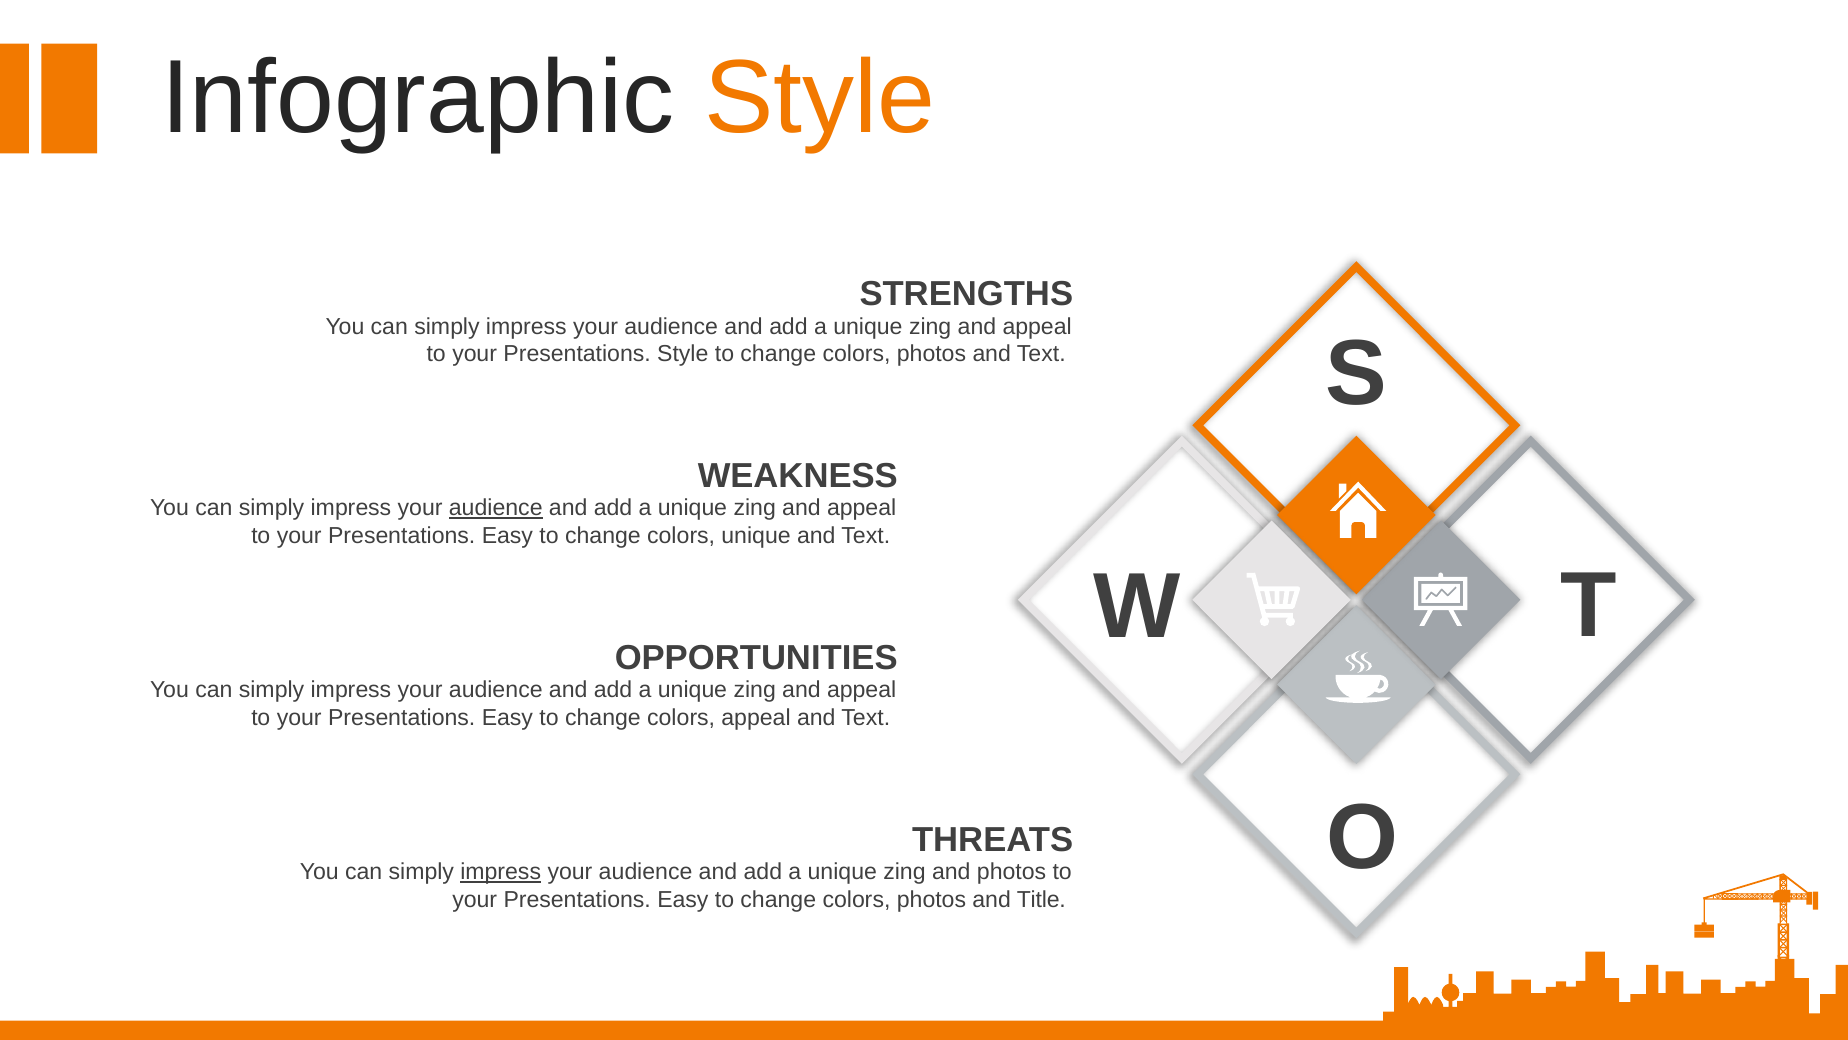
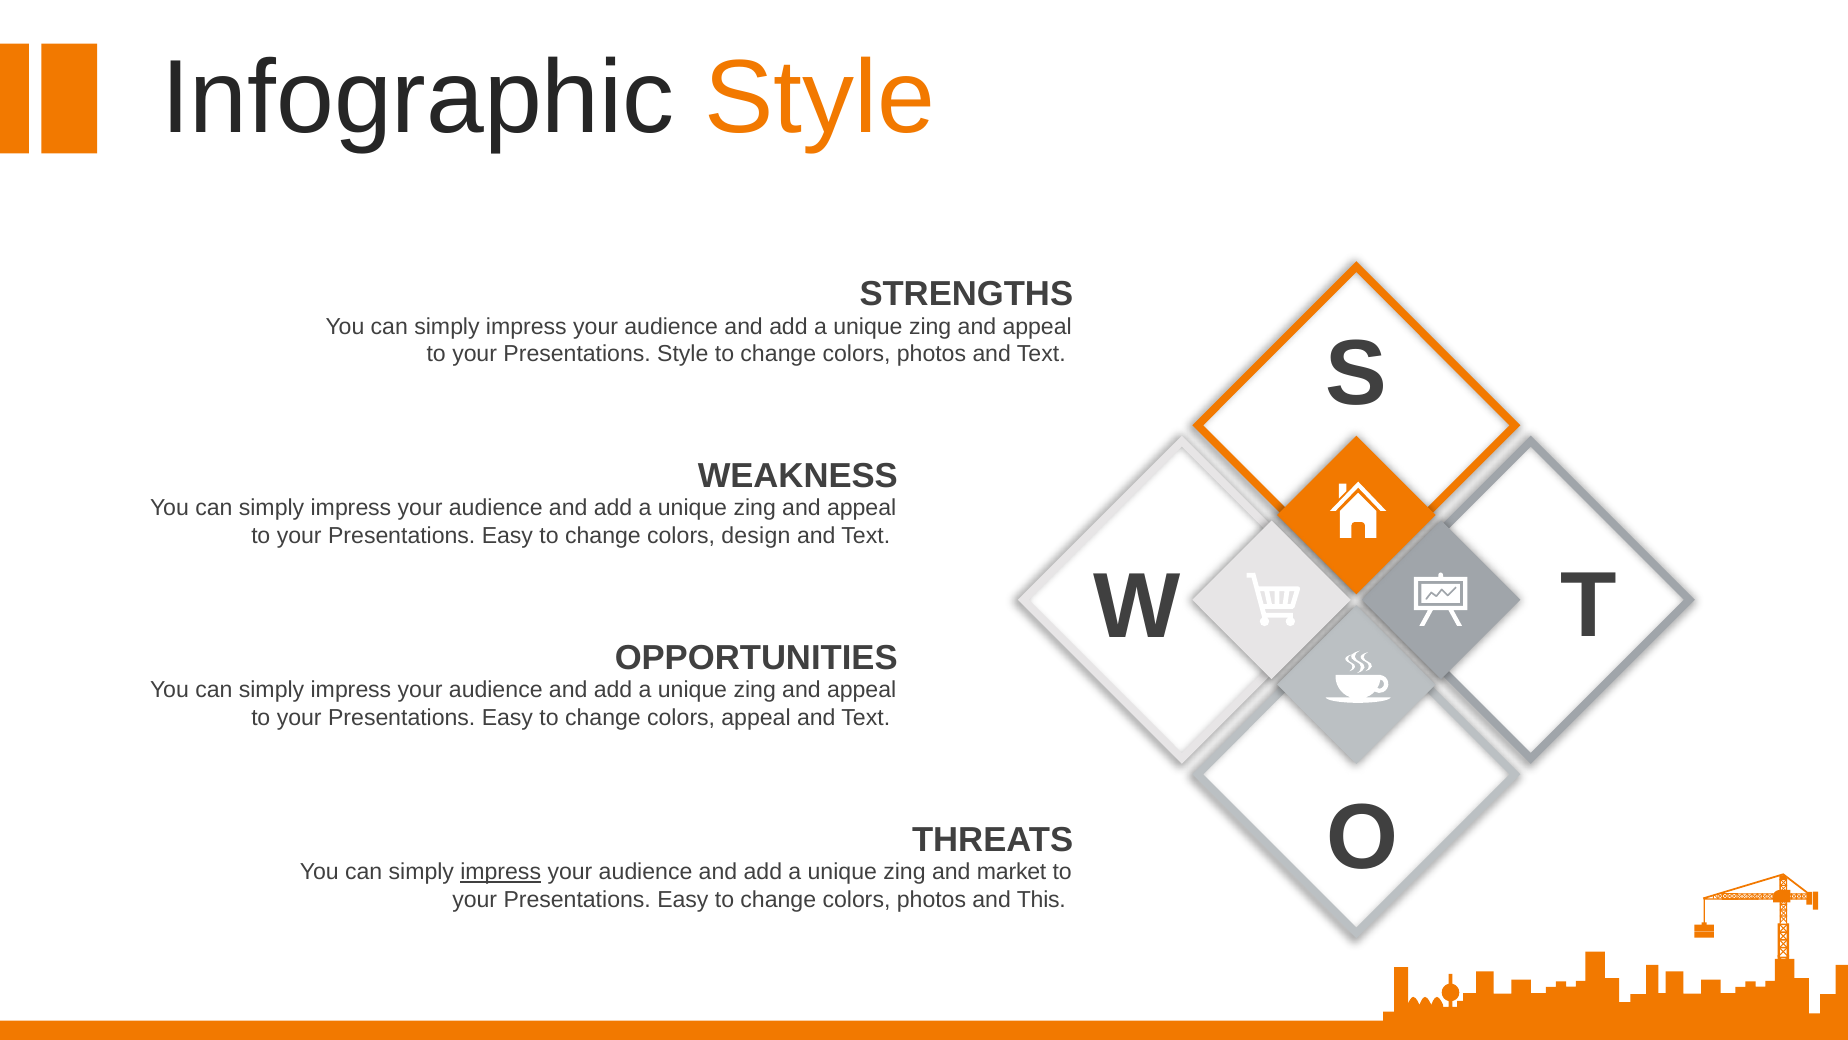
audience underline: present -> none (496, 508)
colors unique: unique -> design (756, 536)
and photos: photos -> market (1012, 872)
Title: Title -> This (1041, 899)
